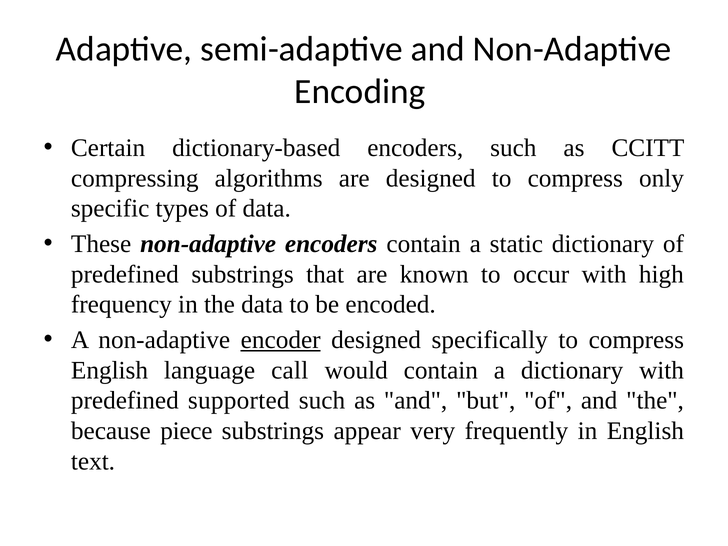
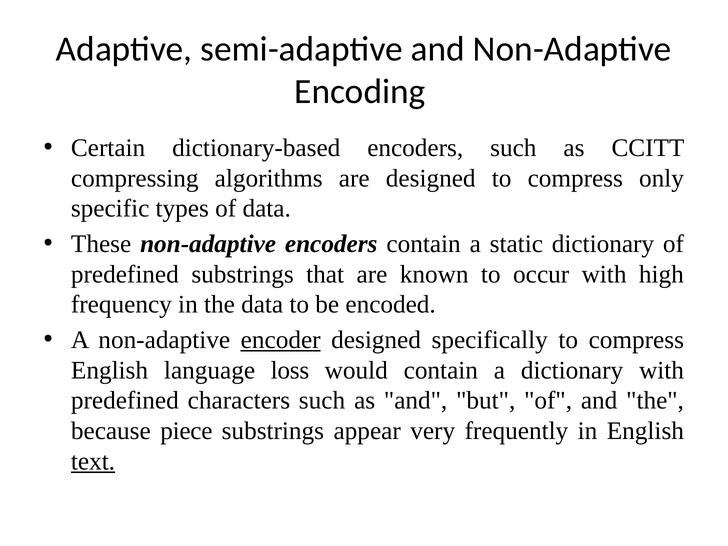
call: call -> loss (290, 370)
supported: supported -> characters (239, 401)
text underline: none -> present (93, 461)
